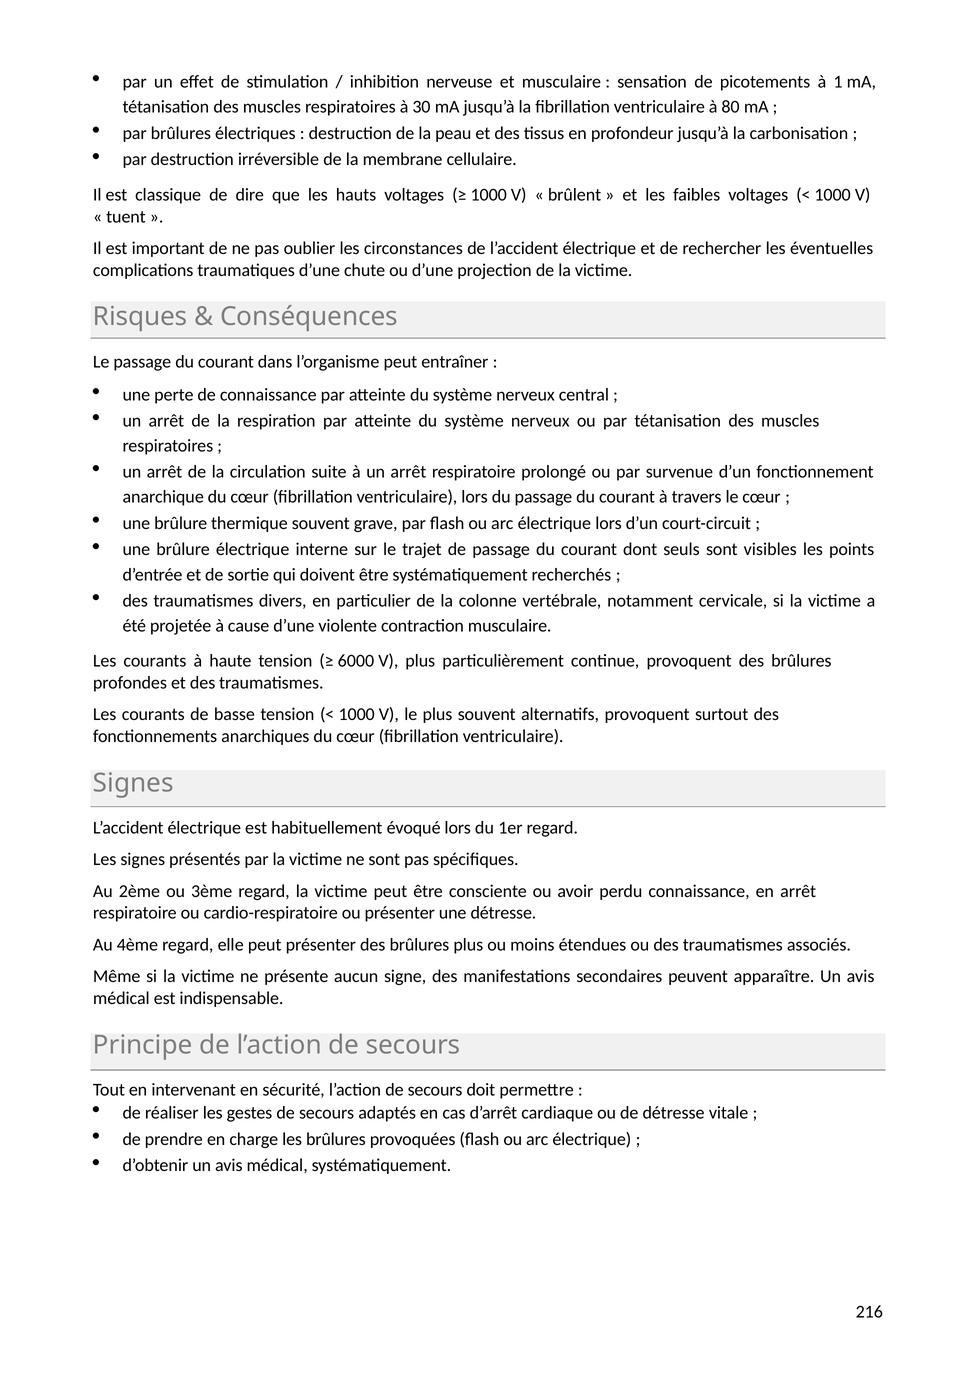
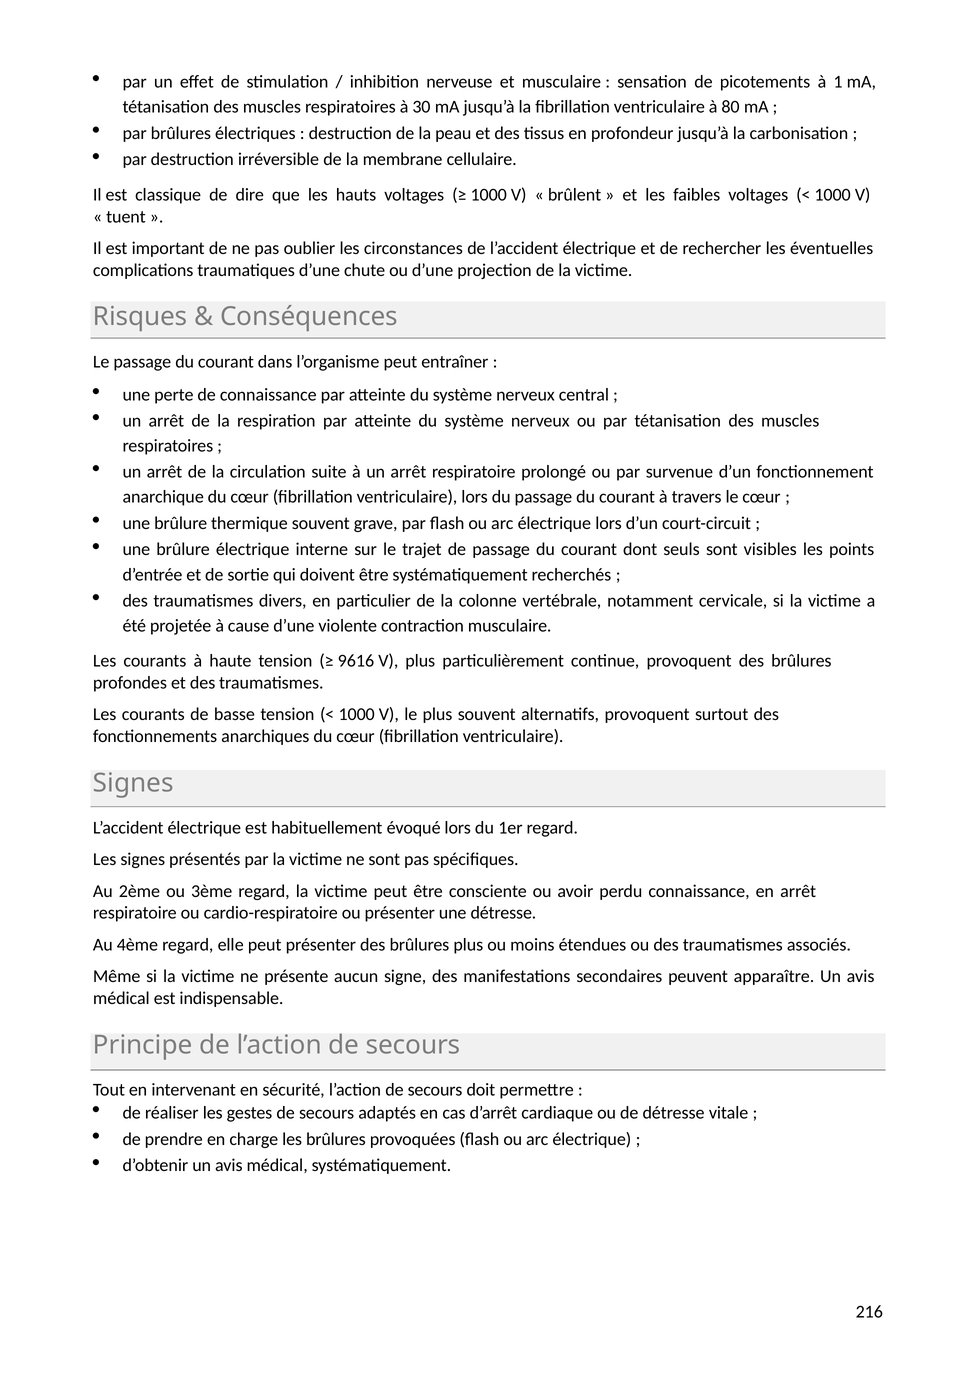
6000: 6000 -> 9616 (356, 661)
